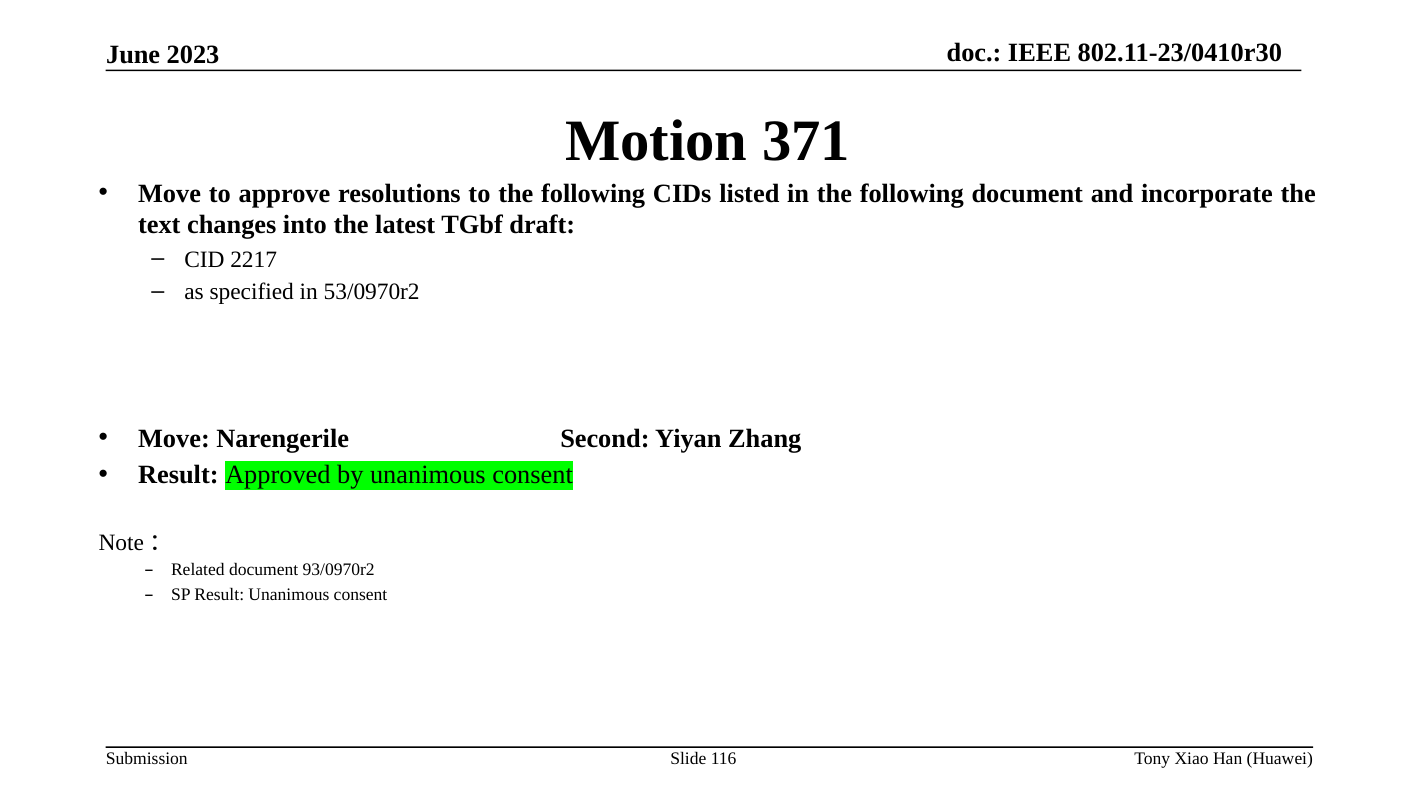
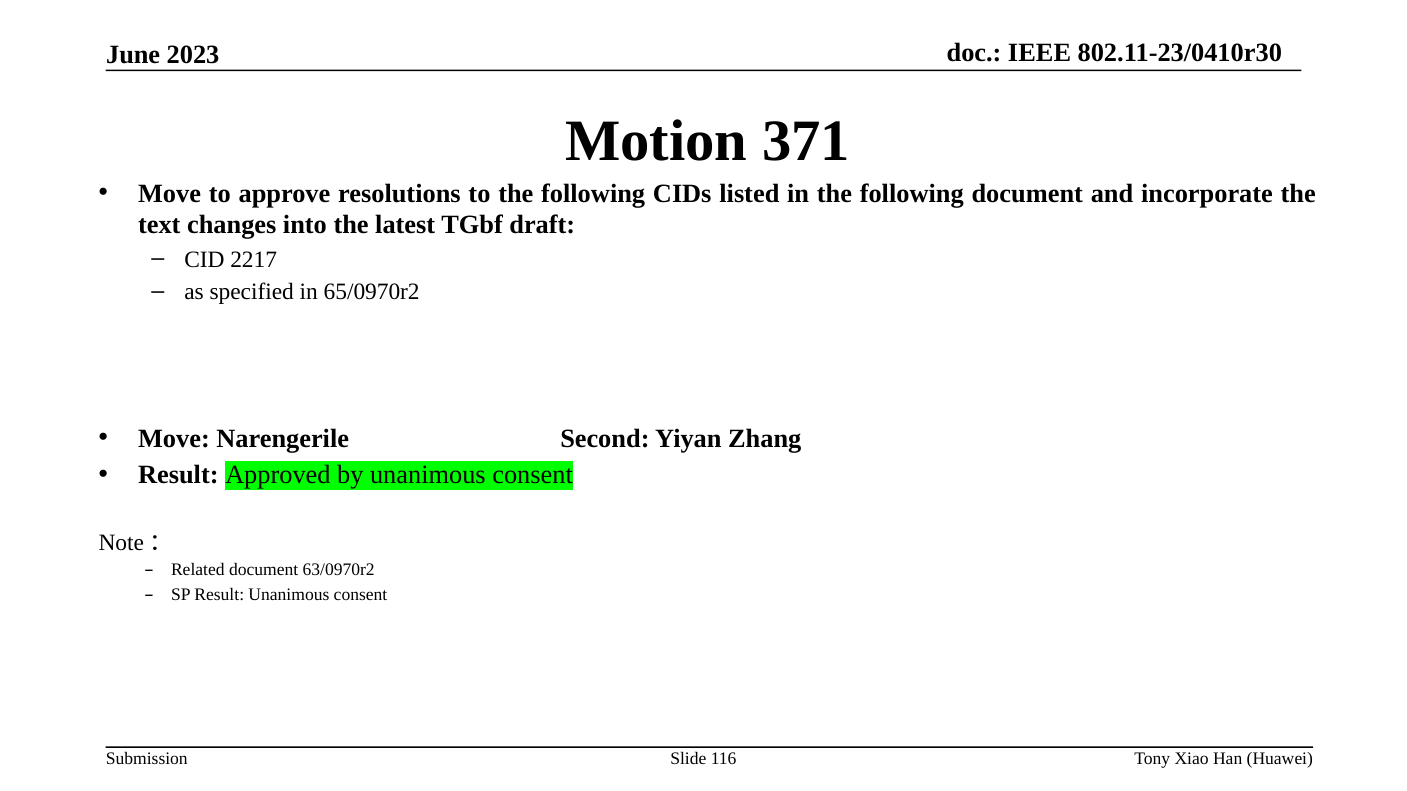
53/0970r2: 53/0970r2 -> 65/0970r2 (372, 292)
93/0970r2: 93/0970r2 -> 63/0970r2 (339, 570)
